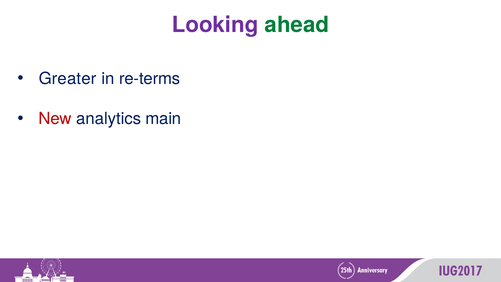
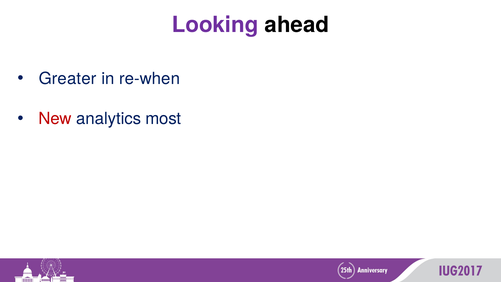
ahead colour: green -> black (297, 25)
re-terms: re-terms -> re-when (150, 79)
main: main -> most (163, 119)
